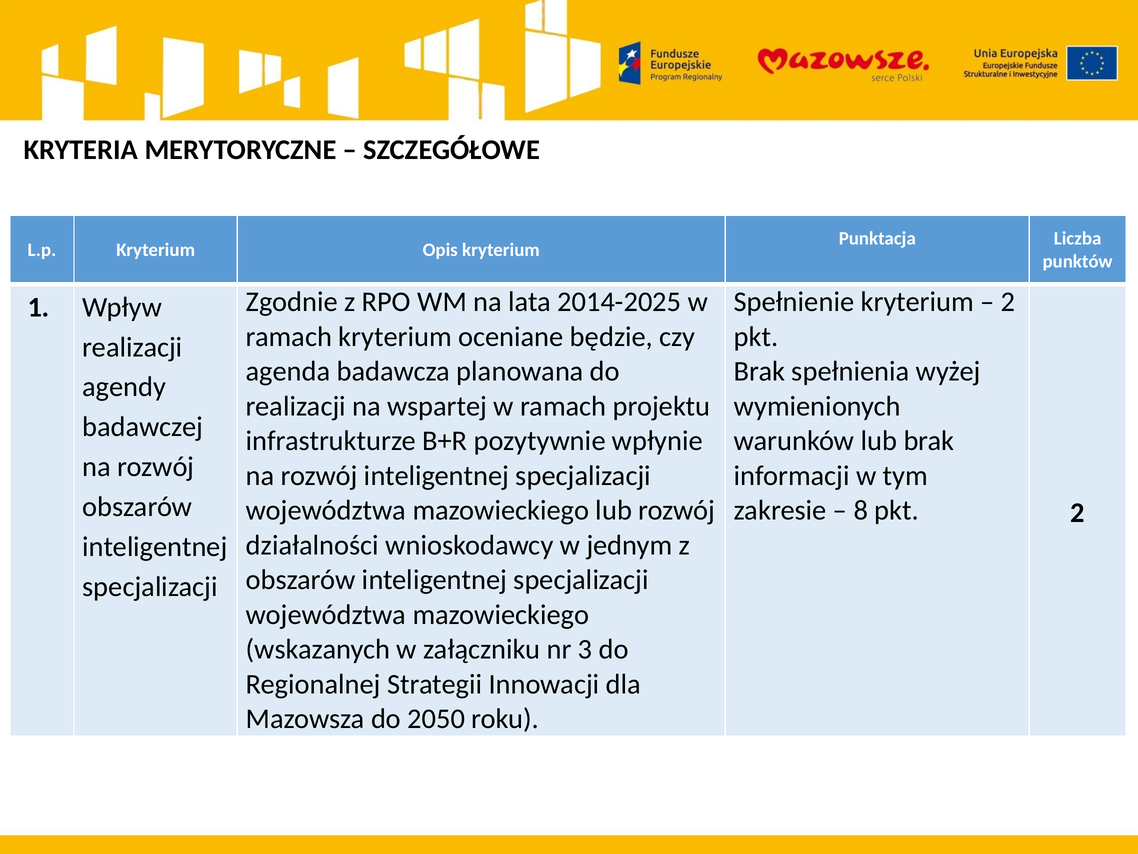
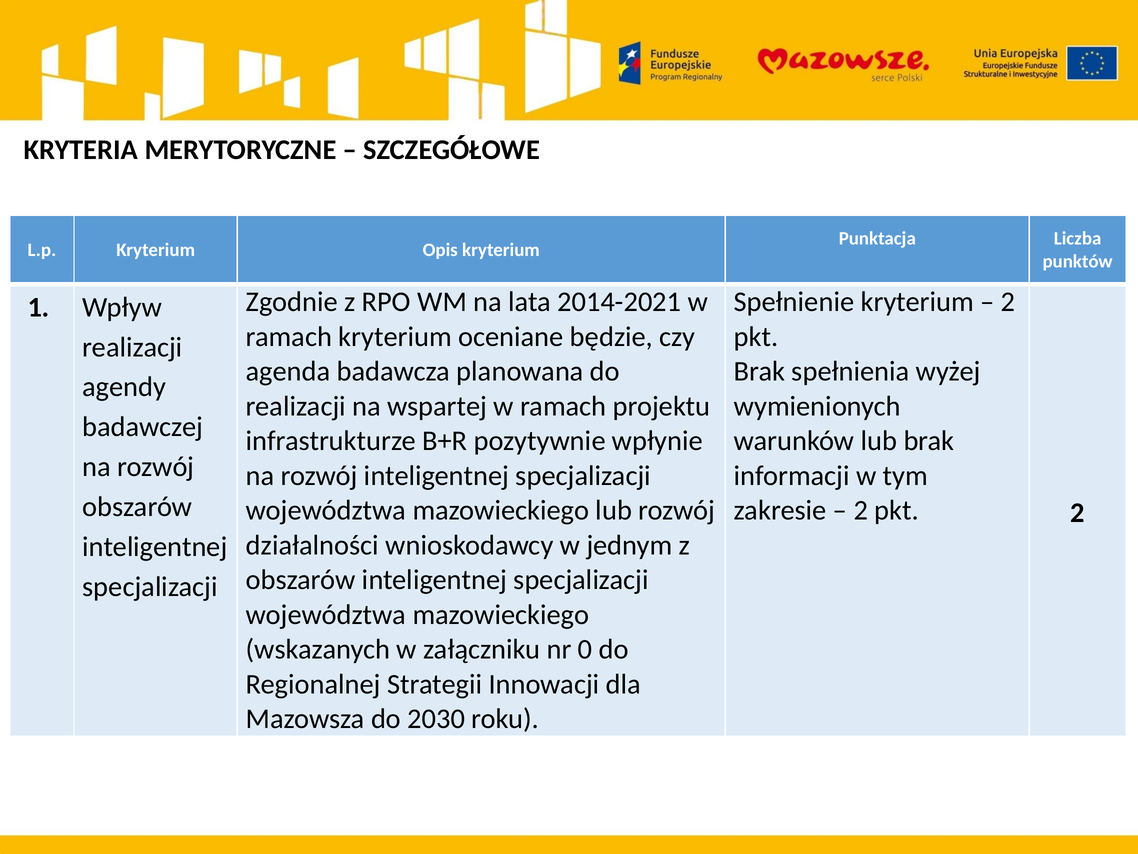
2014-2025: 2014-2025 -> 2014-2021 (619, 302)
8: 8 -> 2 (861, 510)
3: 3 -> 0 (585, 649)
2050: 2050 -> 2030 (436, 718)
